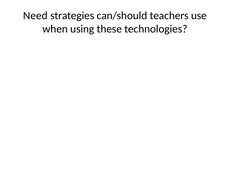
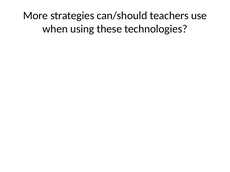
Need: Need -> More (35, 16)
